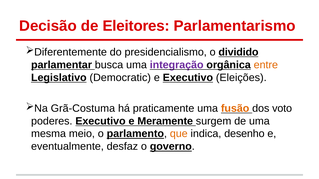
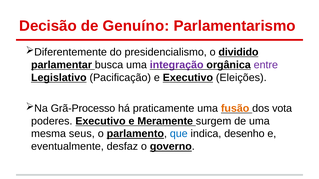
Eleitores: Eleitores -> Genuíno (136, 26)
entre colour: orange -> purple (266, 65)
Democratic: Democratic -> Pacificação (120, 78)
Grã-Costuma: Grã-Costuma -> Grã-Processo (83, 109)
voto: voto -> vota (282, 109)
meio: meio -> seus (82, 134)
que colour: orange -> blue (179, 134)
